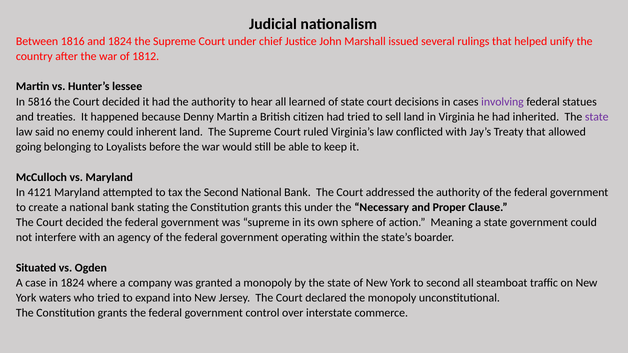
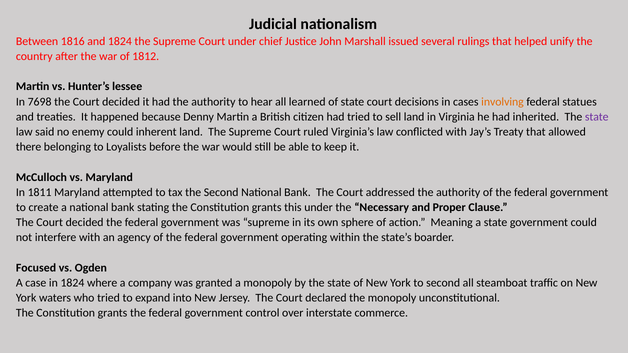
5816: 5816 -> 7698 (40, 102)
involving colour: purple -> orange (502, 102)
going: going -> there (29, 147)
4121: 4121 -> 1811 (40, 192)
Situated: Situated -> Focused (36, 268)
